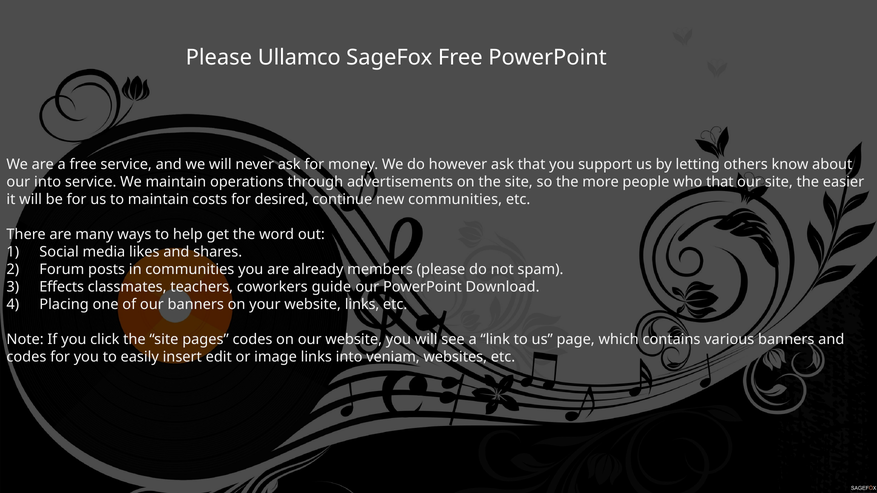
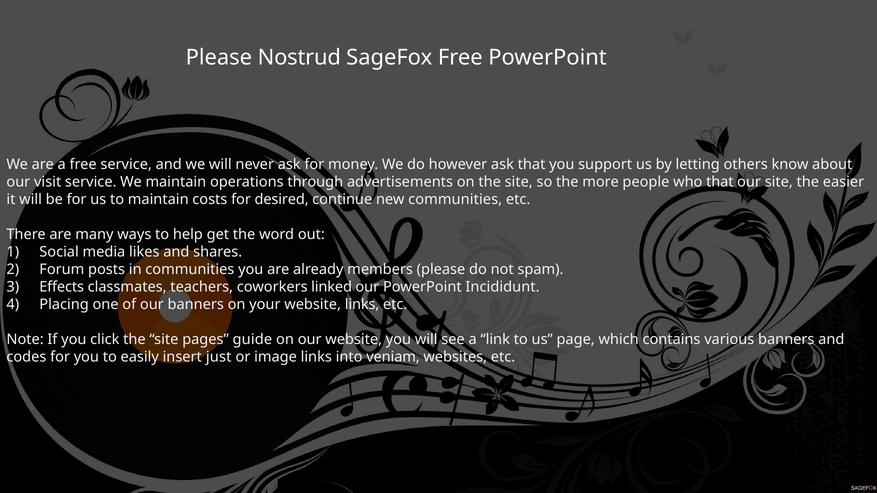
Ullamco: Ullamco -> Nostrud (299, 57)
our into: into -> visit (48, 182)
guide: guide -> linked (332, 287)
Download: Download -> Incididunt (503, 287)
pages codes: codes -> guide (252, 340)
edit: edit -> just (219, 357)
